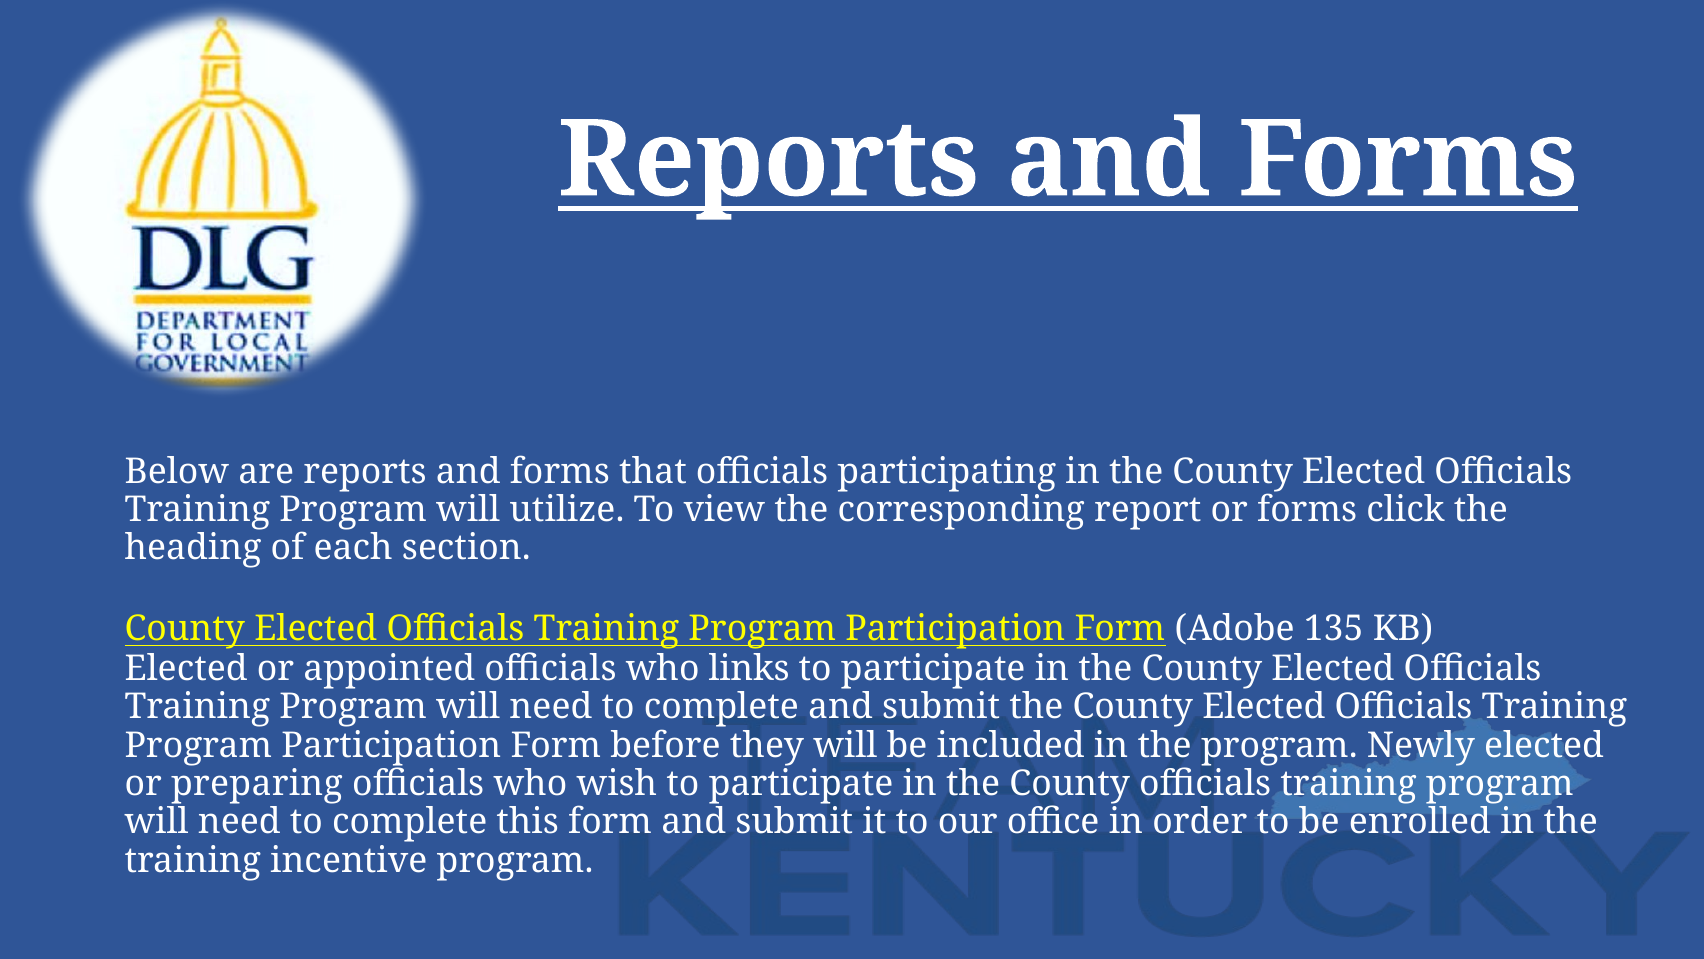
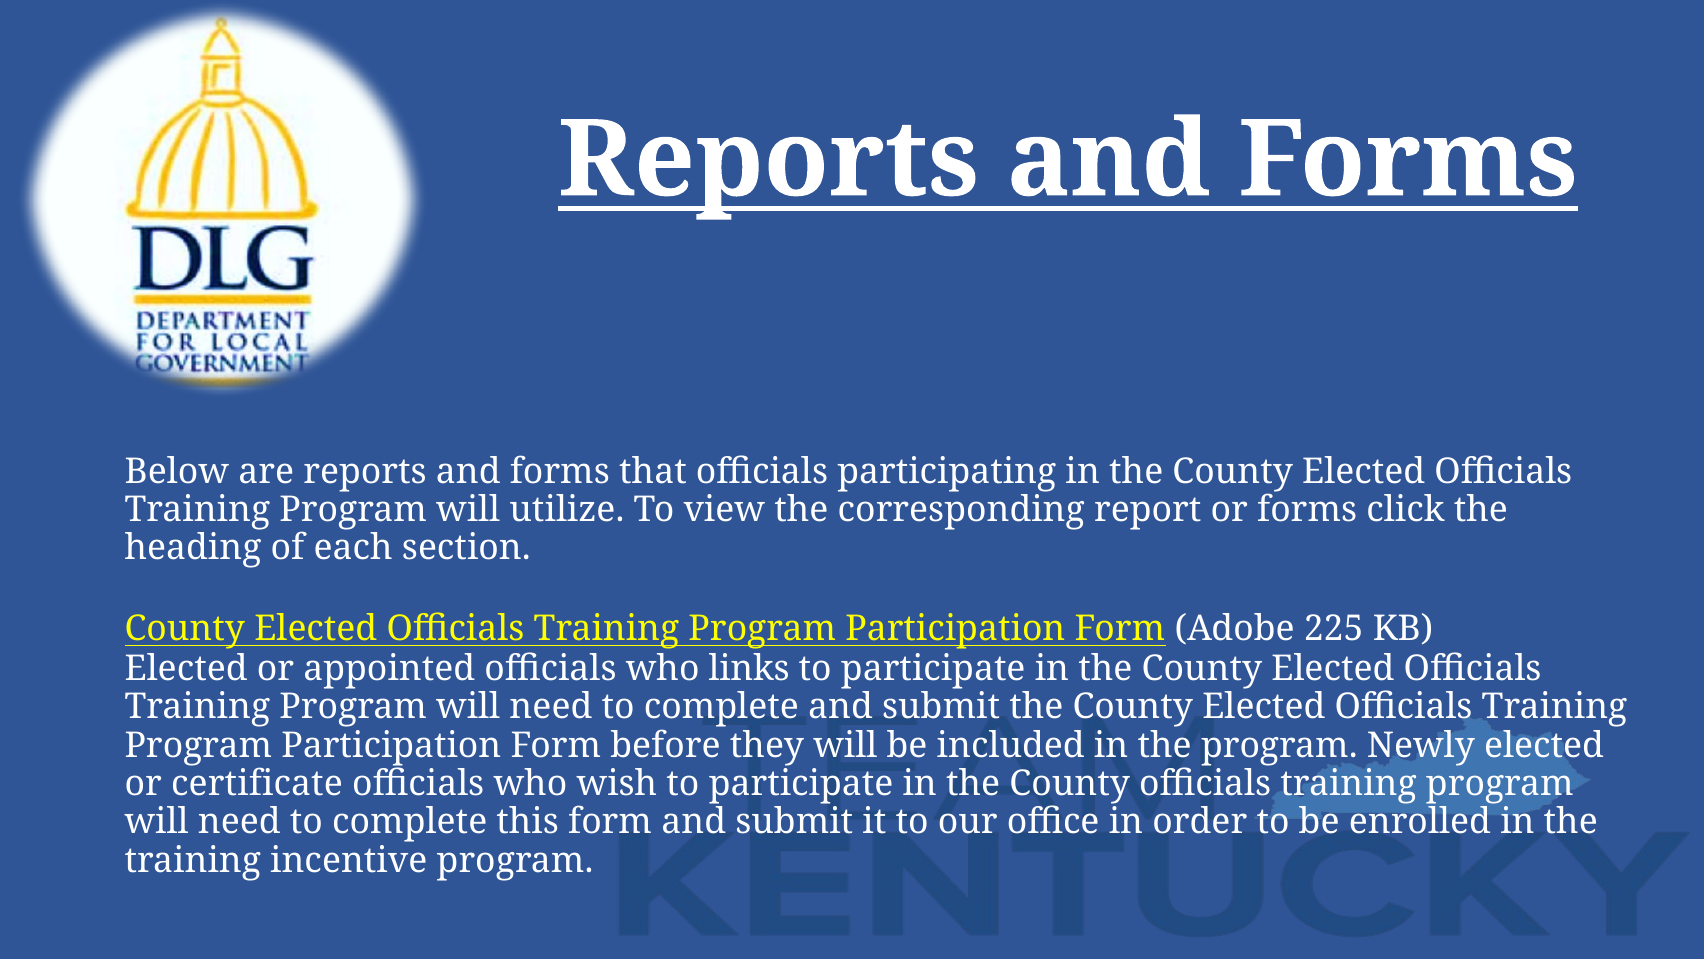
135: 135 -> 225 (1334, 629)
preparing: preparing -> certificate (257, 783)
